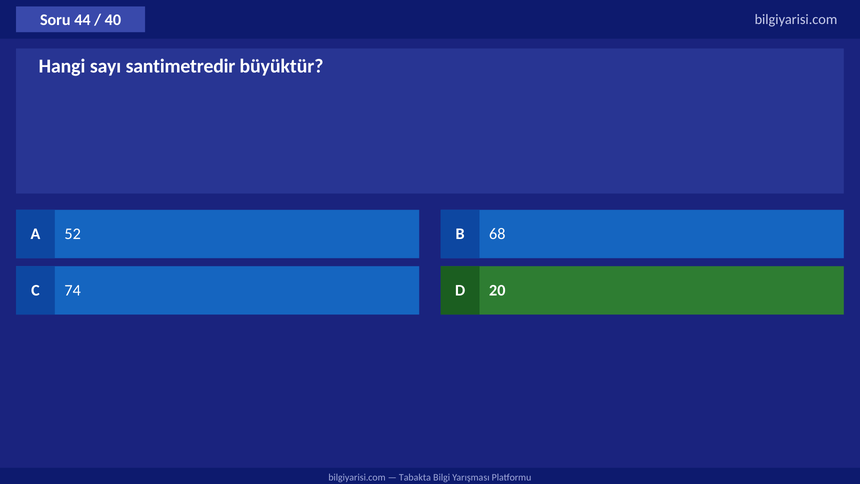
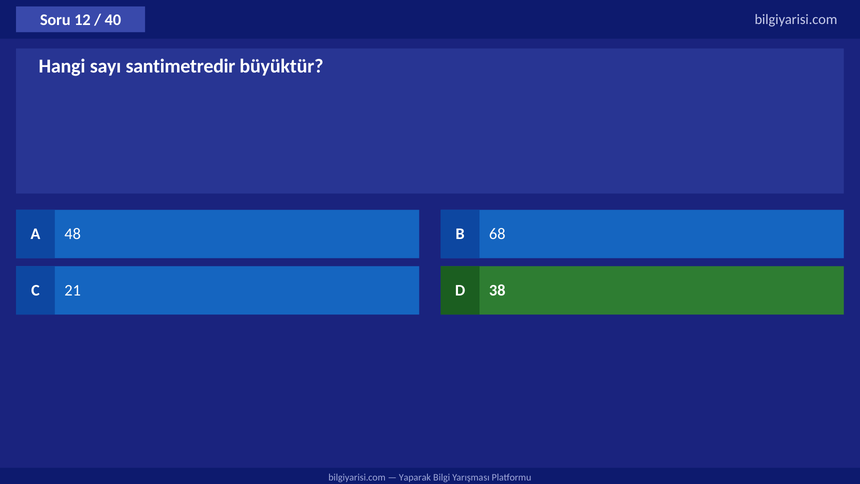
44: 44 -> 12 (82, 20)
52: 52 -> 48 (73, 234)
74: 74 -> 21 (73, 290)
20: 20 -> 38 (497, 290)
Tabakta: Tabakta -> Yaparak (415, 477)
